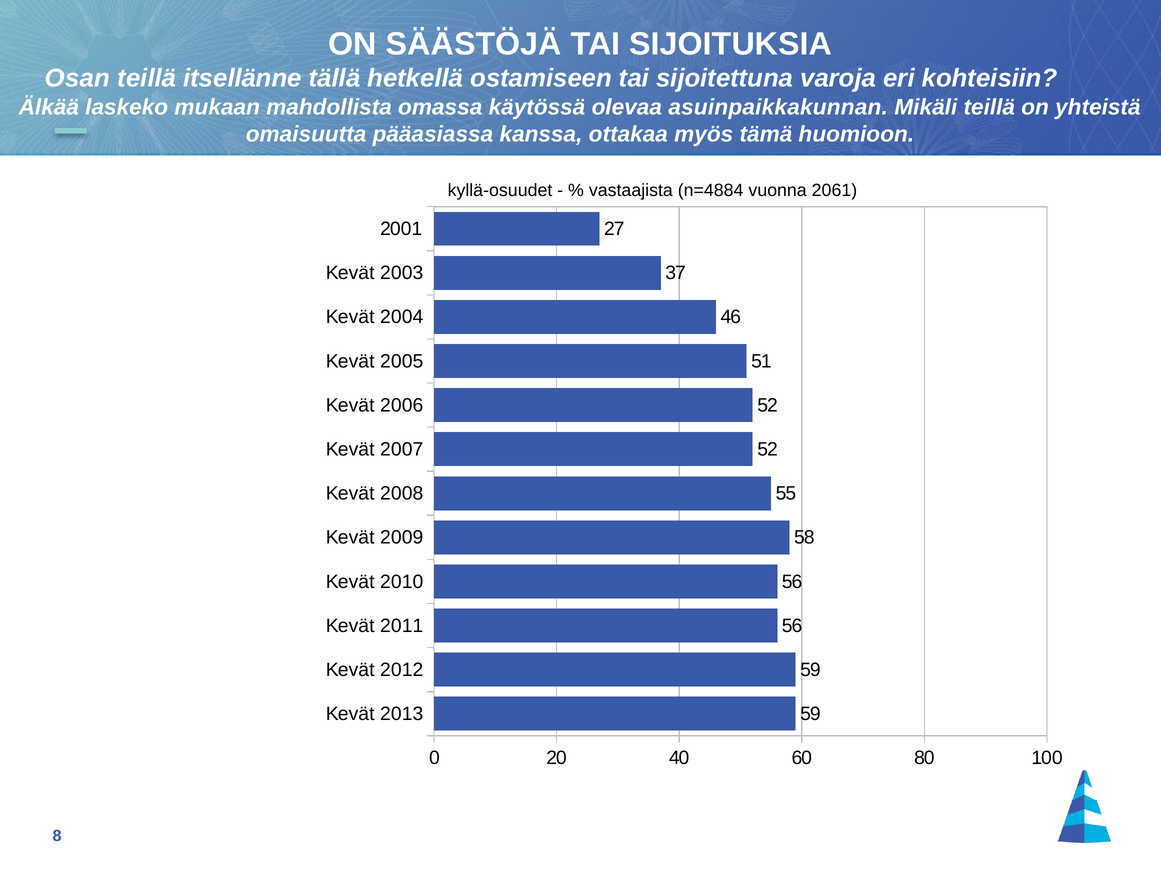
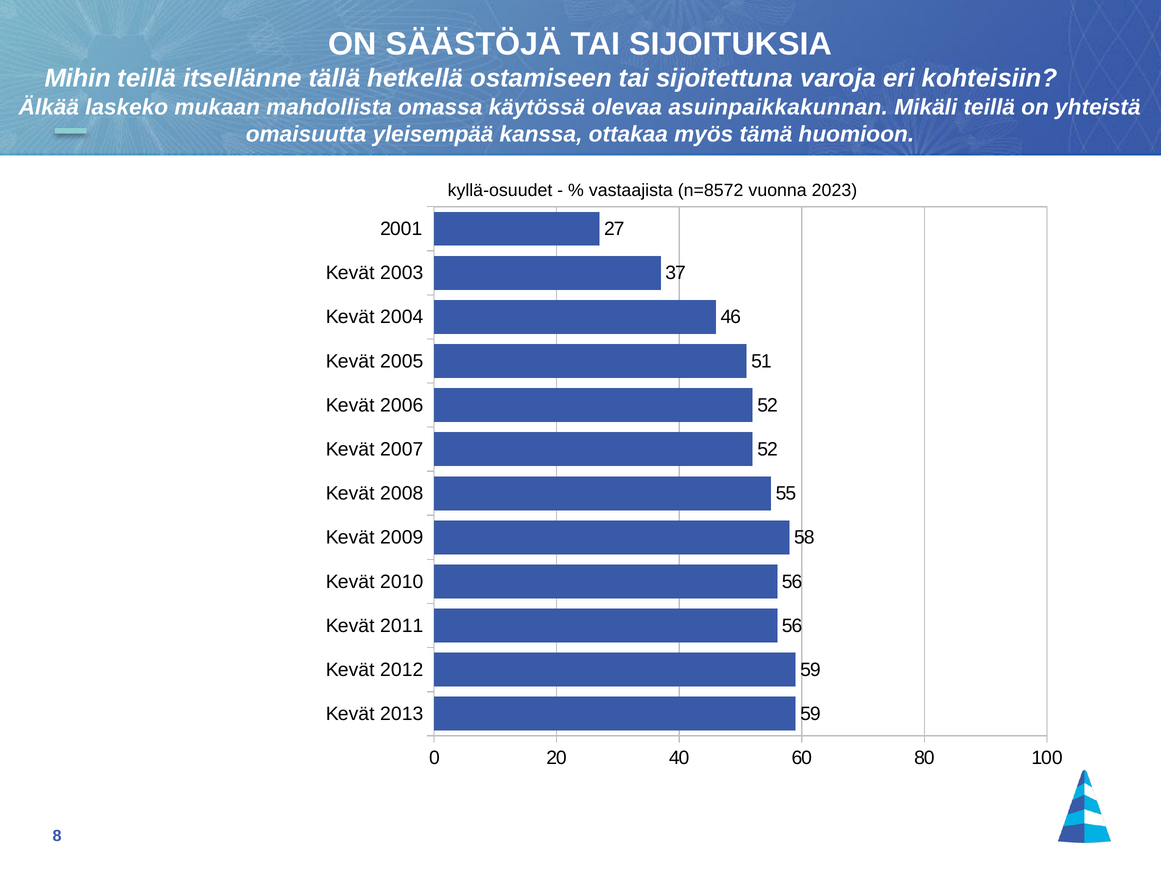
Osan: Osan -> Mihin (78, 78)
pääasiassa: pääasiassa -> yleisempää (433, 134)
n=4884: n=4884 -> n=8572 (711, 191)
2061: 2061 -> 2023 (834, 191)
